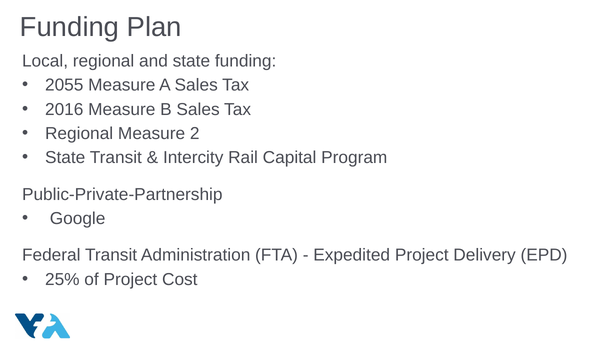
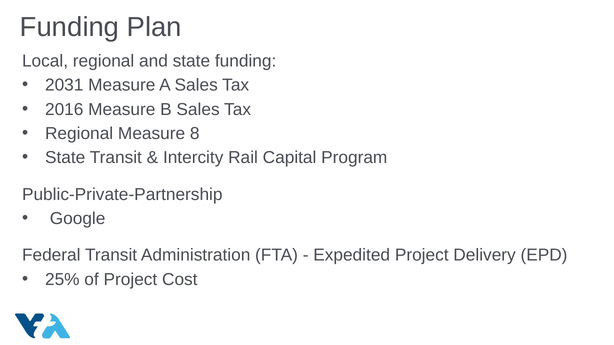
2055: 2055 -> 2031 (64, 85)
2: 2 -> 8 (195, 134)
